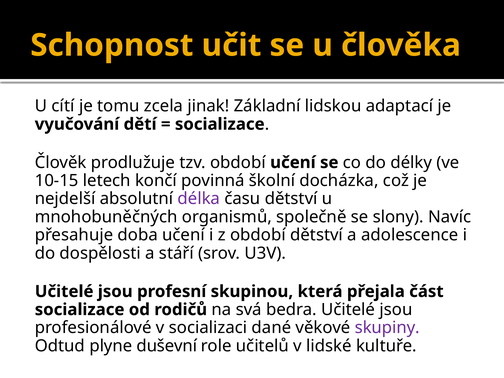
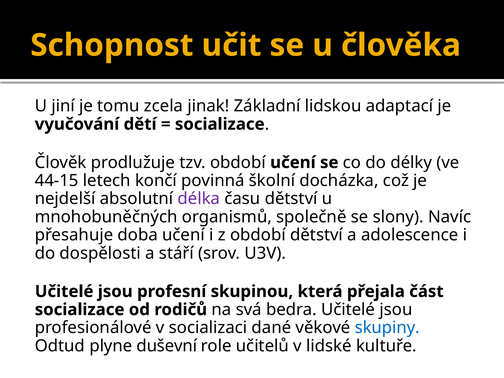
cítí: cítí -> jiní (63, 106)
10-15: 10-15 -> 44-15 (57, 181)
skupiny colour: purple -> blue (387, 328)
